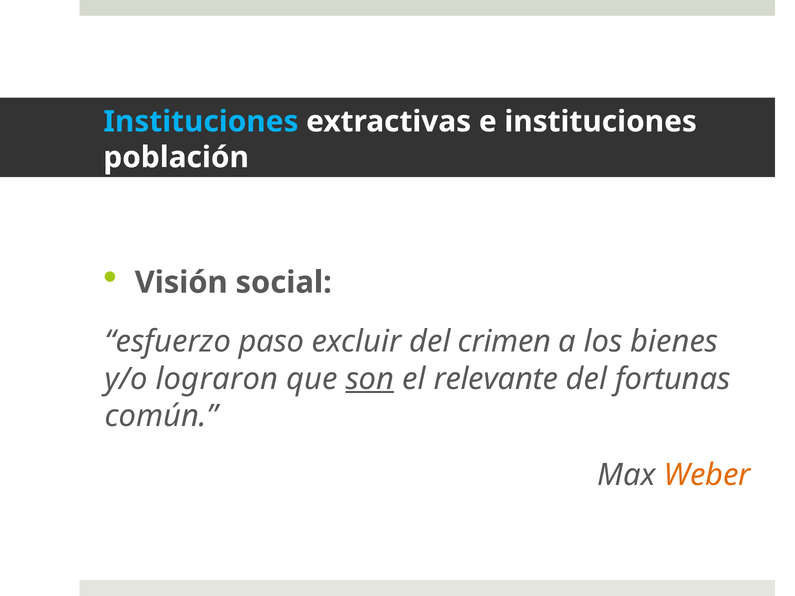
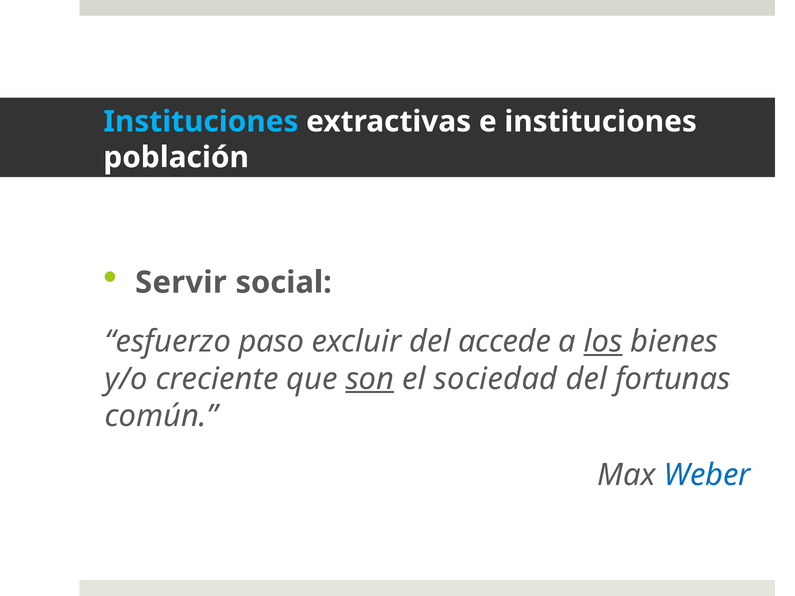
Visión: Visión -> Servir (181, 283)
crimen: crimen -> accede (505, 342)
los underline: none -> present (603, 342)
lograron: lograron -> creciente (217, 379)
relevante: relevante -> sociedad (496, 379)
Weber colour: orange -> blue (707, 475)
